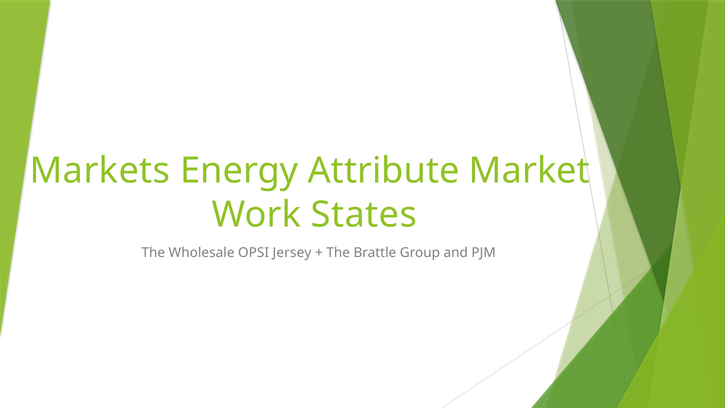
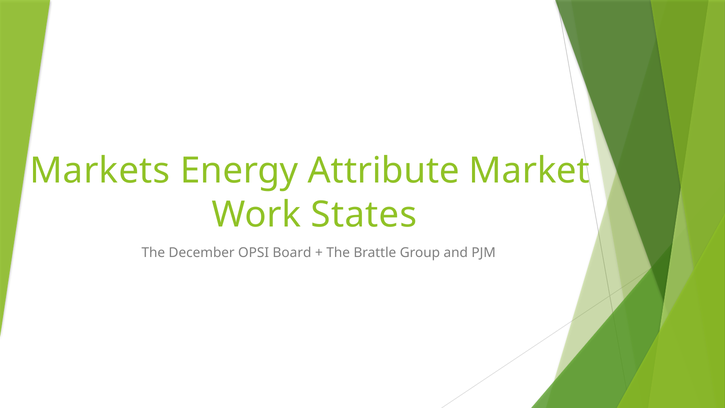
Wholesale: Wholesale -> December (202, 253)
Jersey: Jersey -> Board (292, 253)
